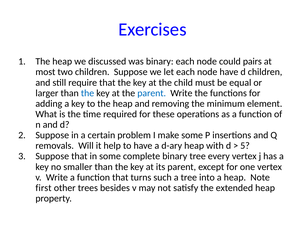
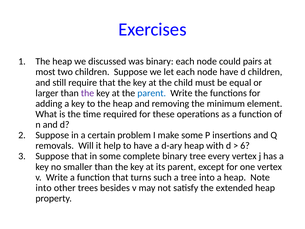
the colour: blue -> purple (88, 93)
5: 5 -> 6 (245, 146)
first: first -> into (44, 188)
